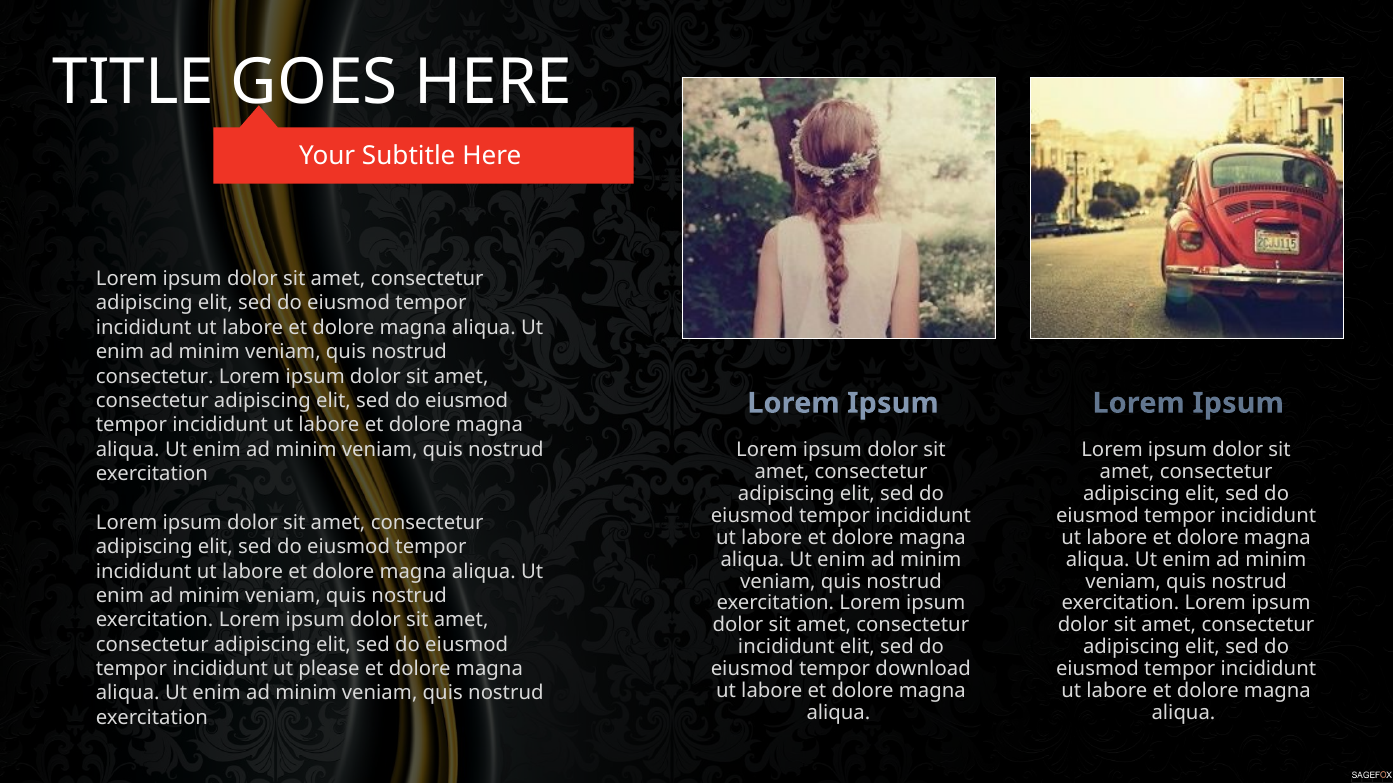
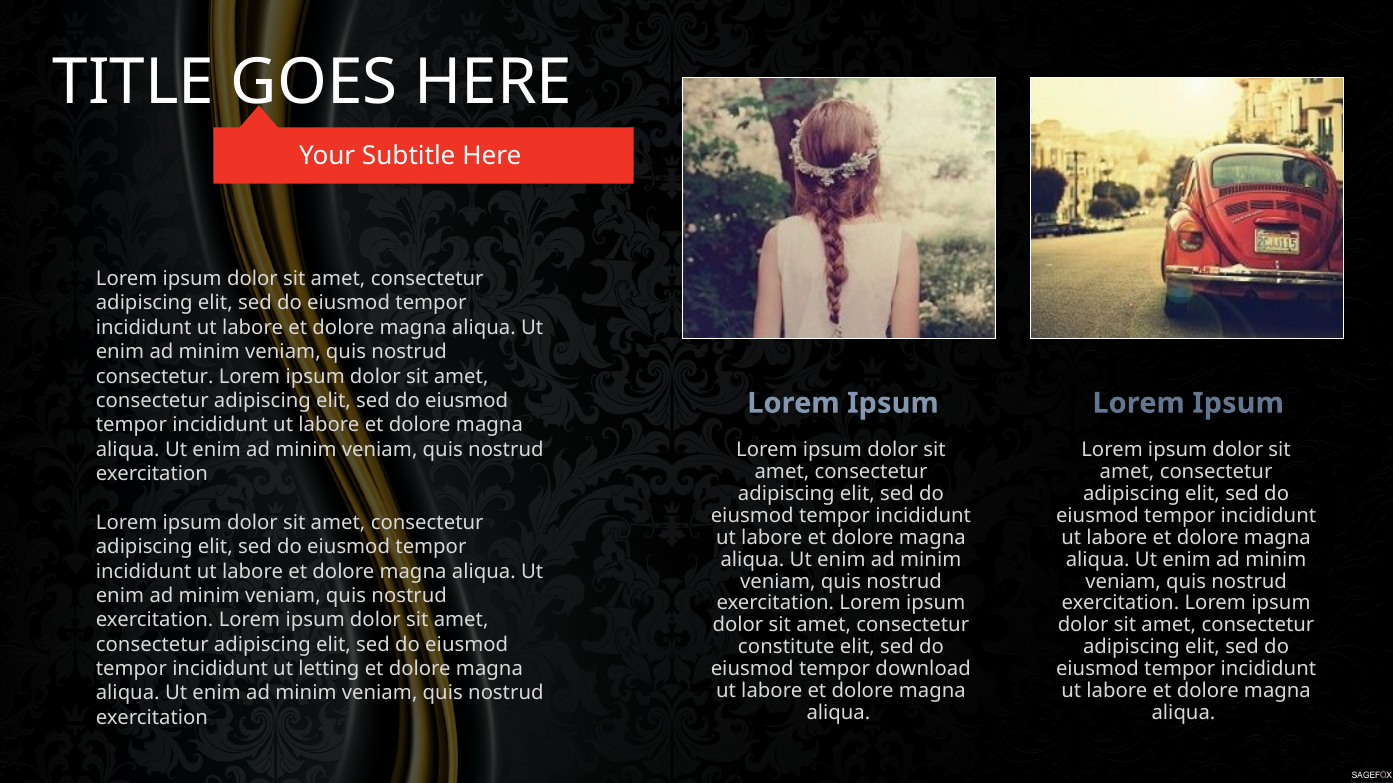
incididunt: incididunt -> constitute (786, 648)
please: please -> letting (329, 669)
